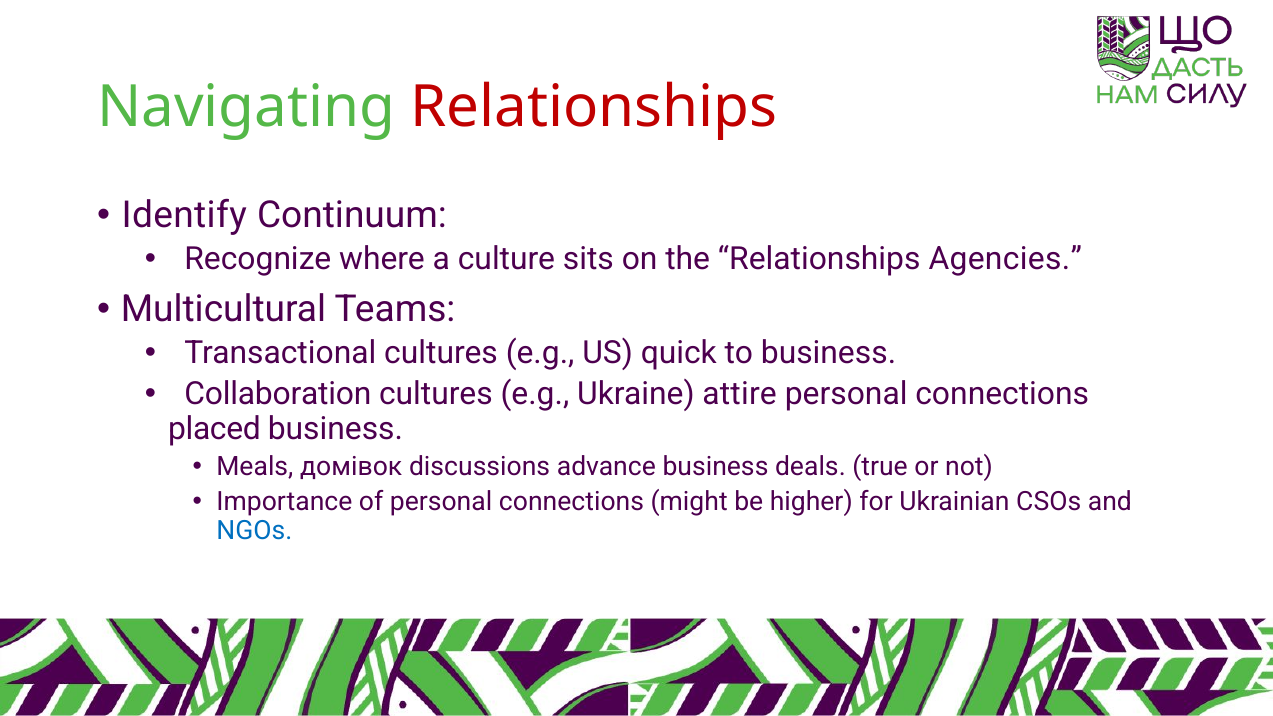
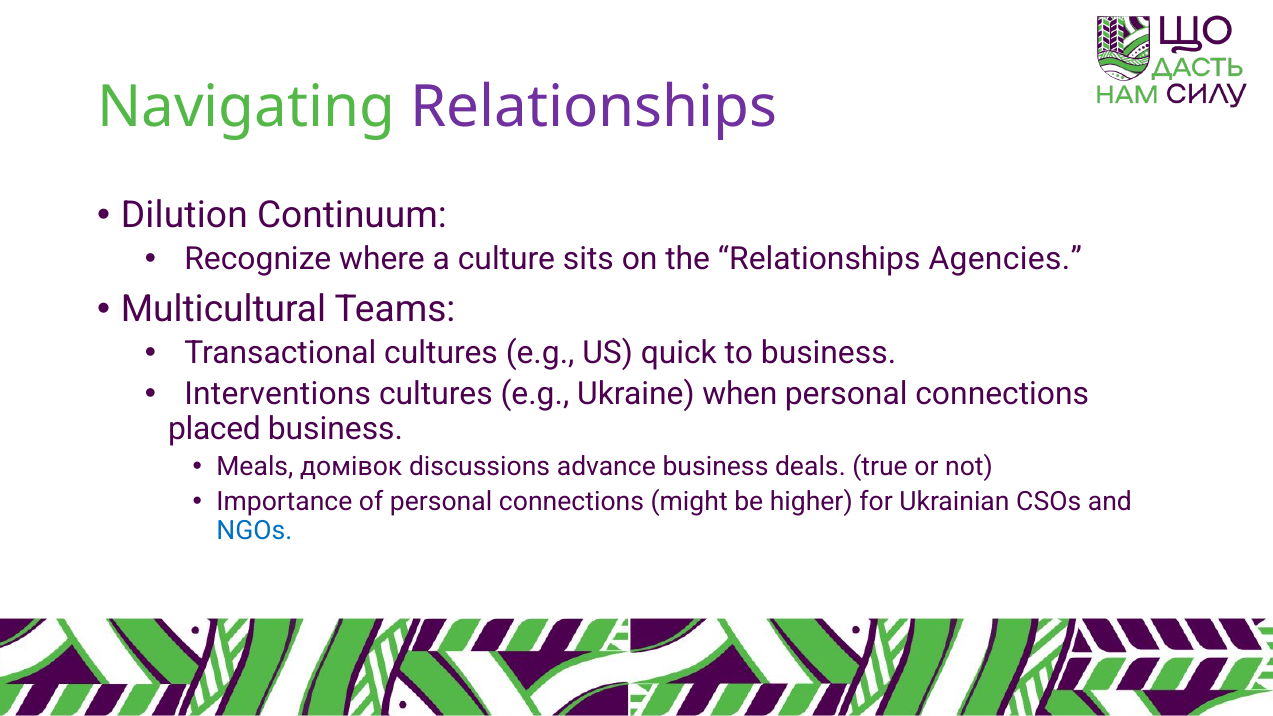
Relationships colour: red -> purple (594, 107)
Identify: Identify -> Dilution (184, 215)
Collaboration: Collaboration -> Interventions (278, 394)
attire: attire -> when (740, 394)
